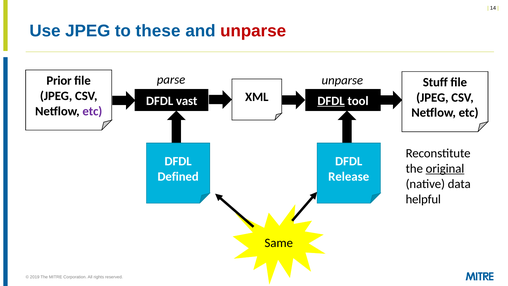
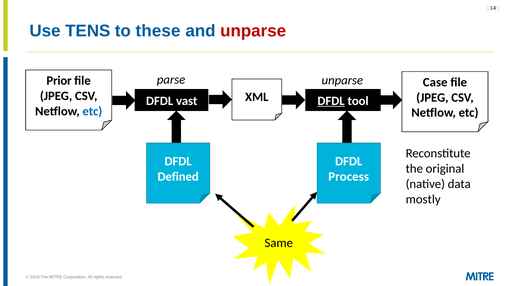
Use JPEG: JPEG -> TENS (88, 31)
Stuff: Stuff -> Case (435, 82)
etc colour: purple -> blue (92, 111)
original underline: present -> none (445, 168)
Release: Release -> Process (349, 176)
helpful: helpful -> mostly (423, 199)
